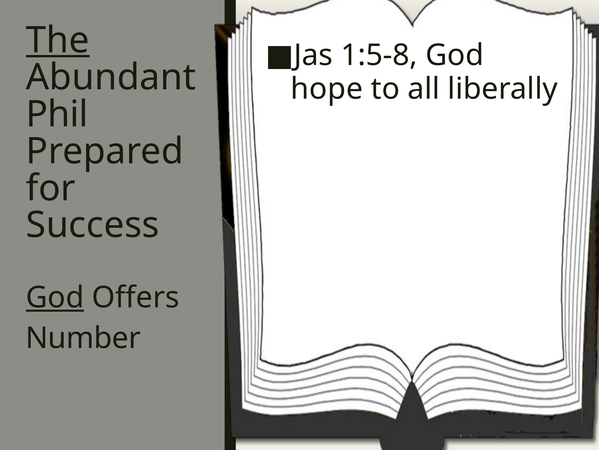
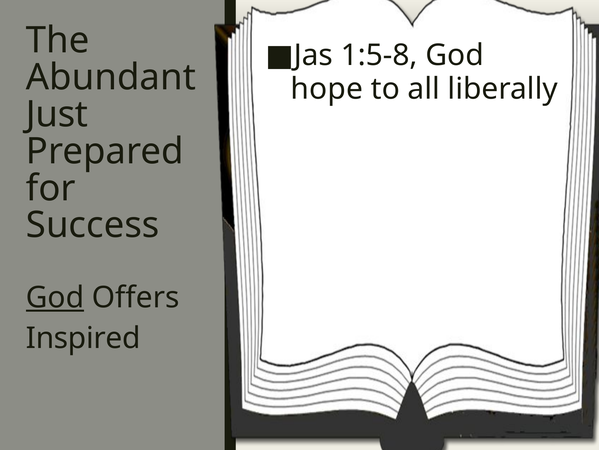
The underline: present -> none (58, 40)
Phil: Phil -> Just (57, 114)
Number: Number -> Inspired (83, 338)
